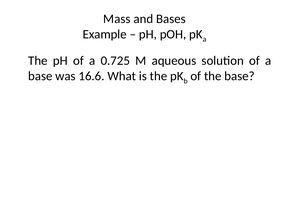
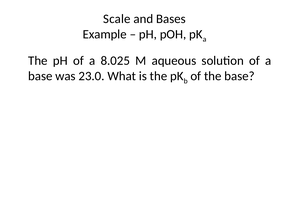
Mass: Mass -> Scale (117, 19)
0.725: 0.725 -> 8.025 (115, 61)
16.6: 16.6 -> 23.0 (92, 76)
